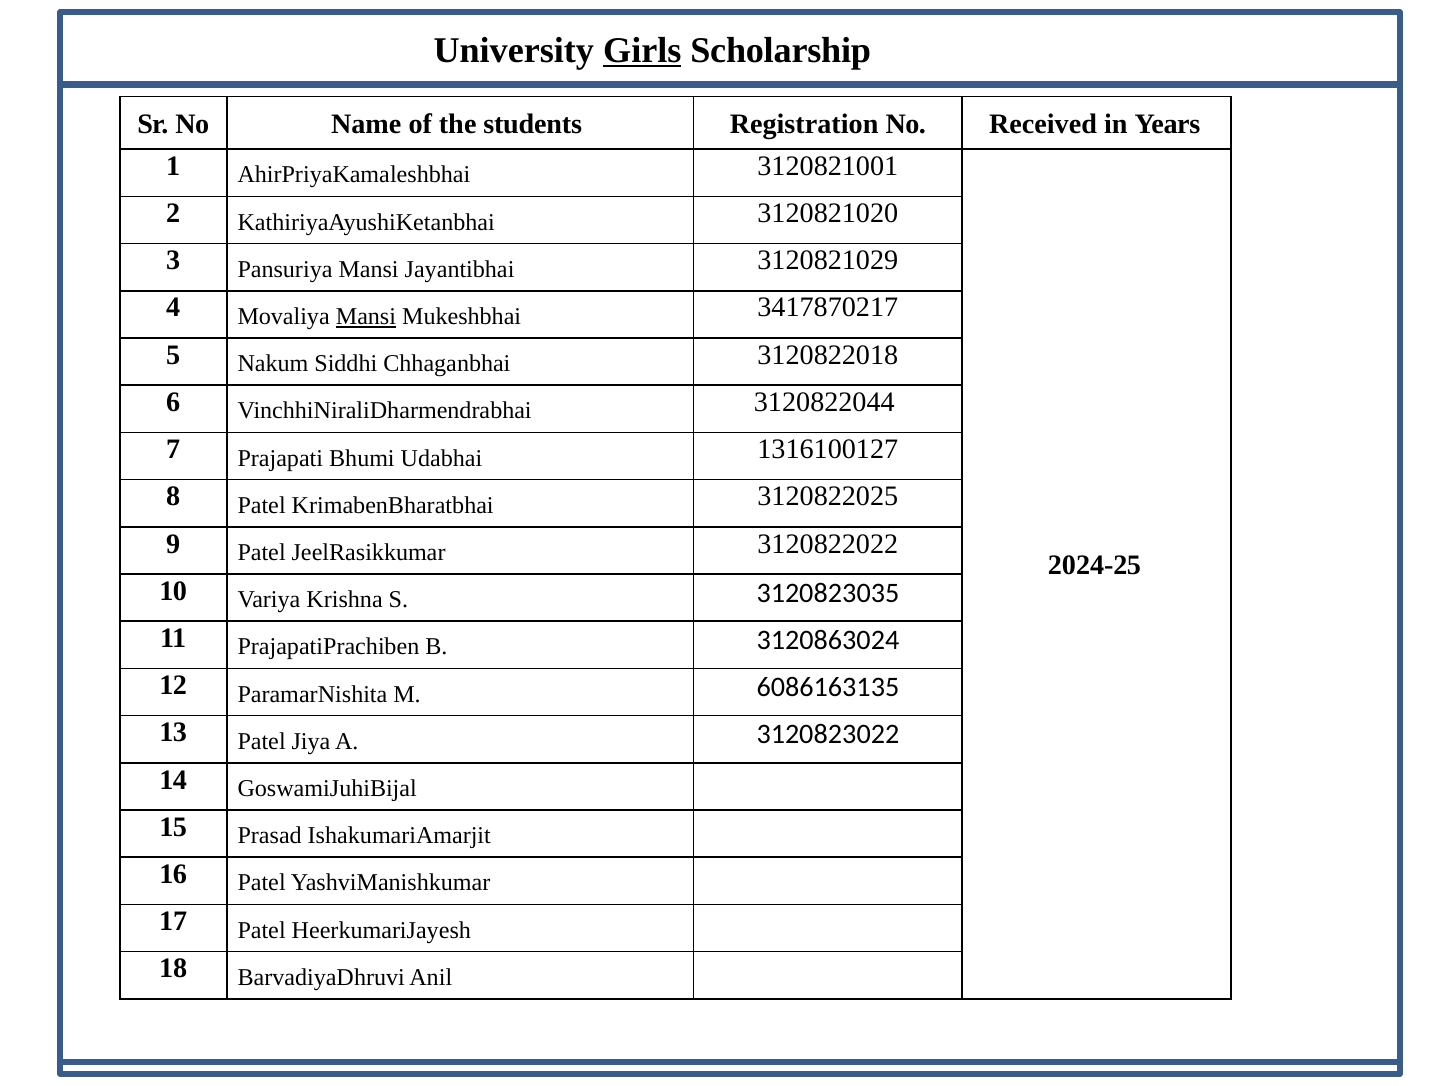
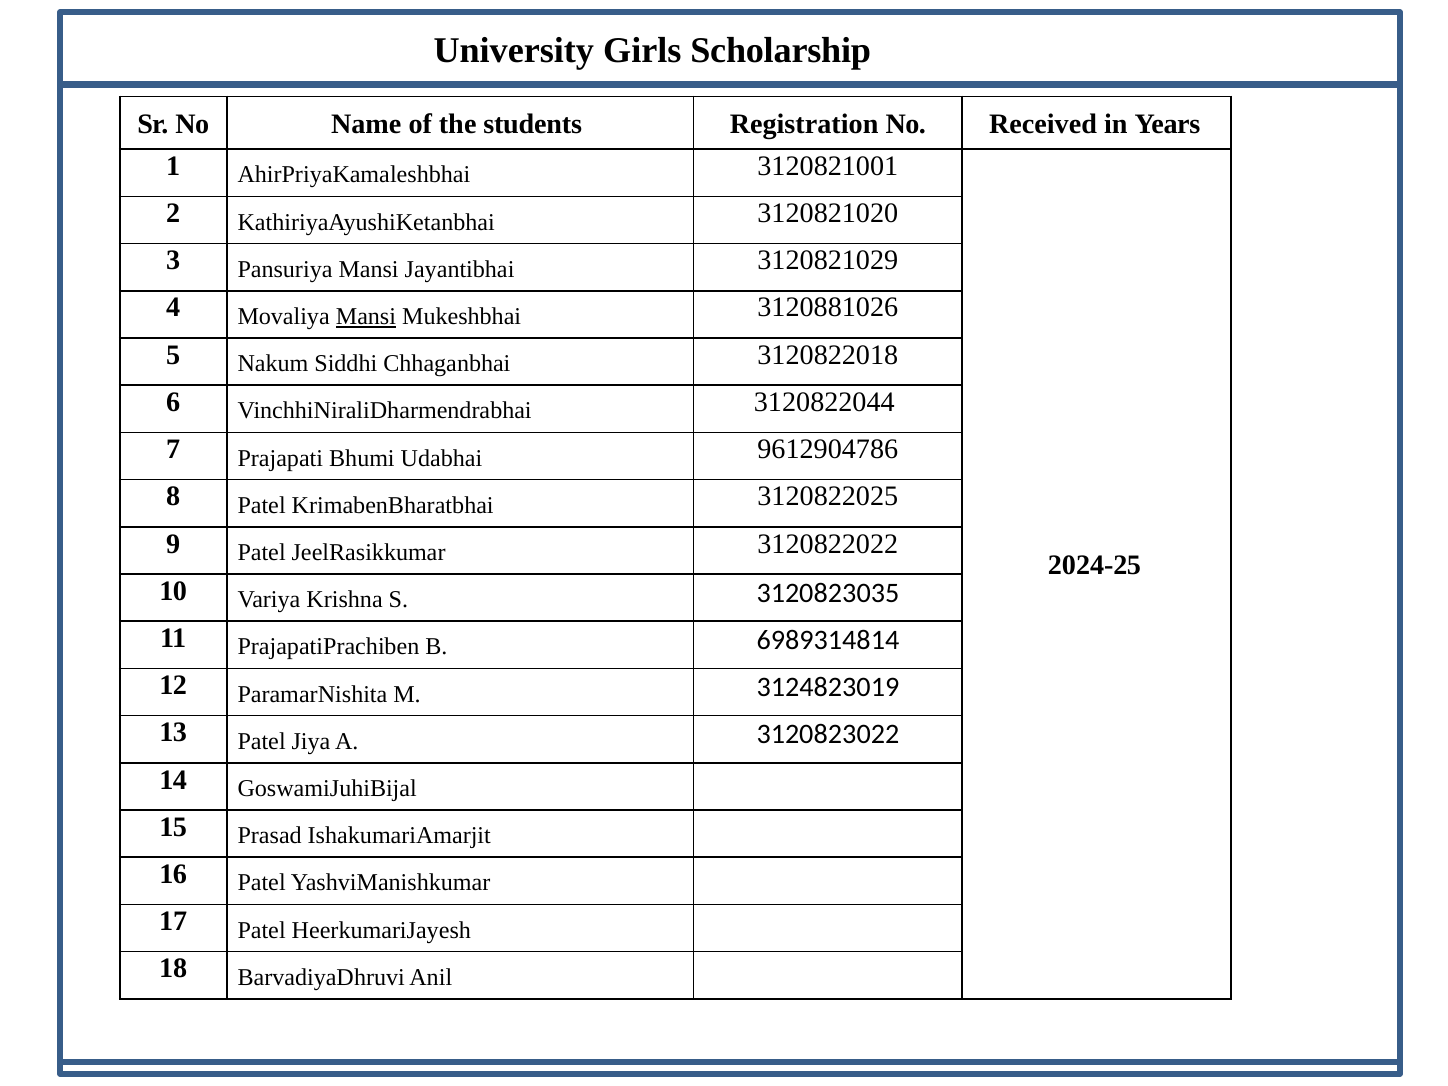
Girls underline: present -> none (642, 50)
3417870217: 3417870217 -> 3120881026 (828, 308)
1316100127: 1316100127 -> 9612904786 (828, 449)
3120863024: 3120863024 -> 6989314814 (828, 640)
6086163135: 6086163135 -> 3124823019 (828, 687)
